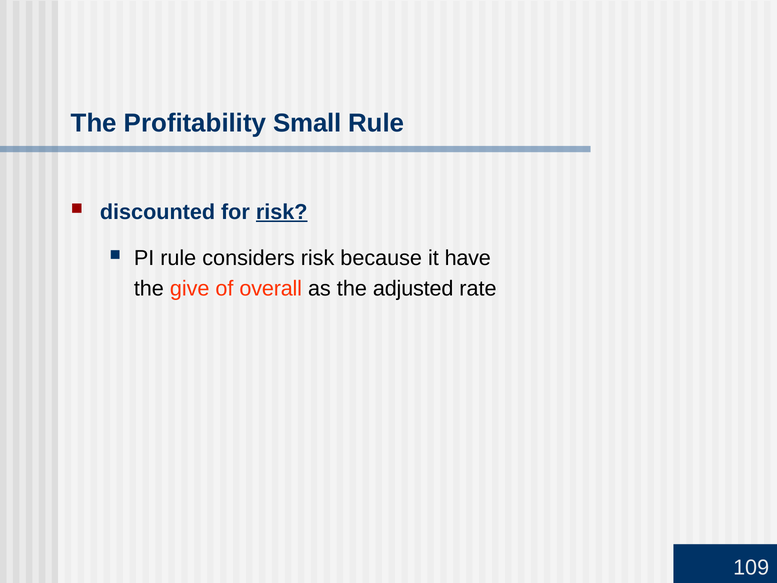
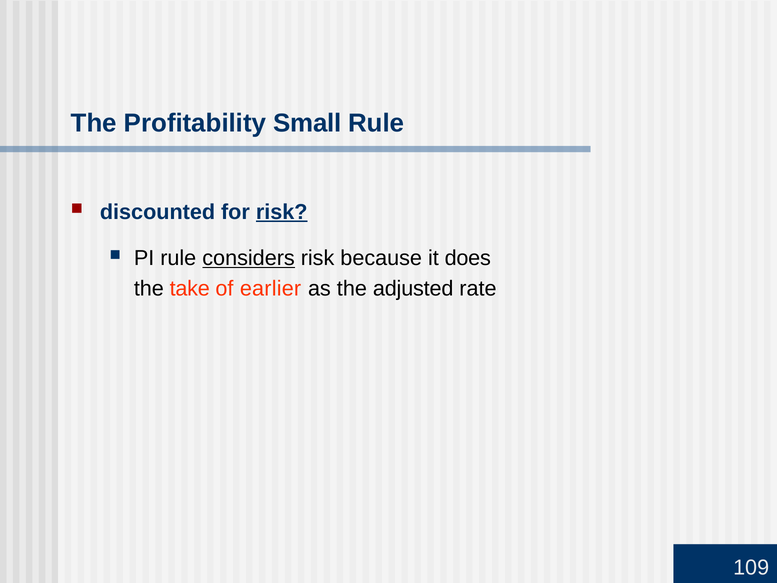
considers underline: none -> present (249, 258)
have: have -> does (468, 258)
give: give -> take (190, 288)
overall: overall -> earlier (271, 288)
